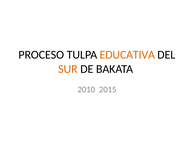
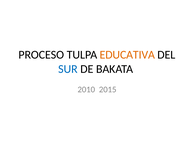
SUR colour: orange -> blue (68, 69)
